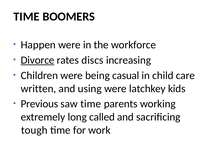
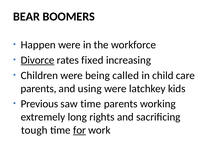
TIME: TIME -> BEAR (27, 17)
discs: discs -> fixed (92, 60)
casual: casual -> called (126, 76)
written: written -> parents (39, 89)
called: called -> rights (102, 117)
for underline: none -> present (79, 130)
